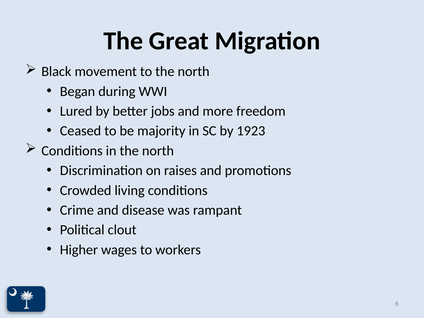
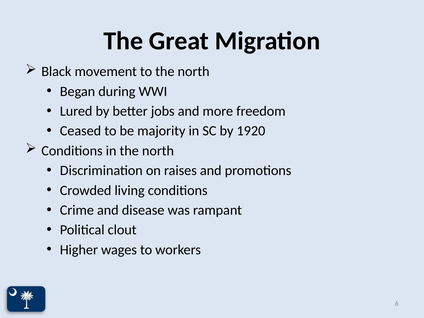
1923: 1923 -> 1920 (251, 131)
